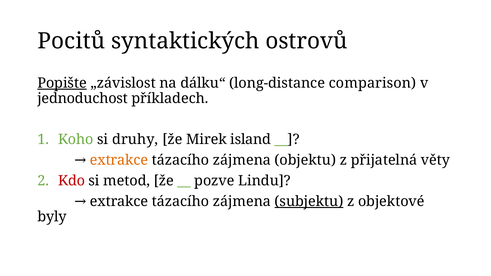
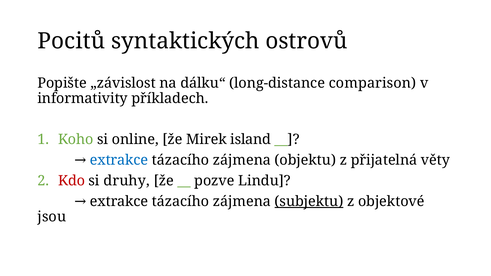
Popište underline: present -> none (62, 83)
jednoduchost: jednoduchost -> informativity (83, 98)
druhy: druhy -> online (135, 140)
extrakce colour: orange -> blue (119, 160)
metod: metod -> druhy (127, 181)
byly: byly -> jsou (52, 217)
